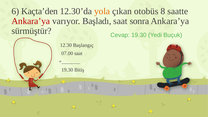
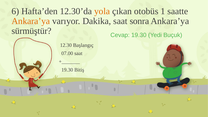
Kaçta’den: Kaçta’den -> Hafta’den (40, 11)
8: 8 -> 1 (163, 11)
Ankara’ya colour: red -> orange (31, 21)
Başladı: Başladı -> Dakika (97, 21)
